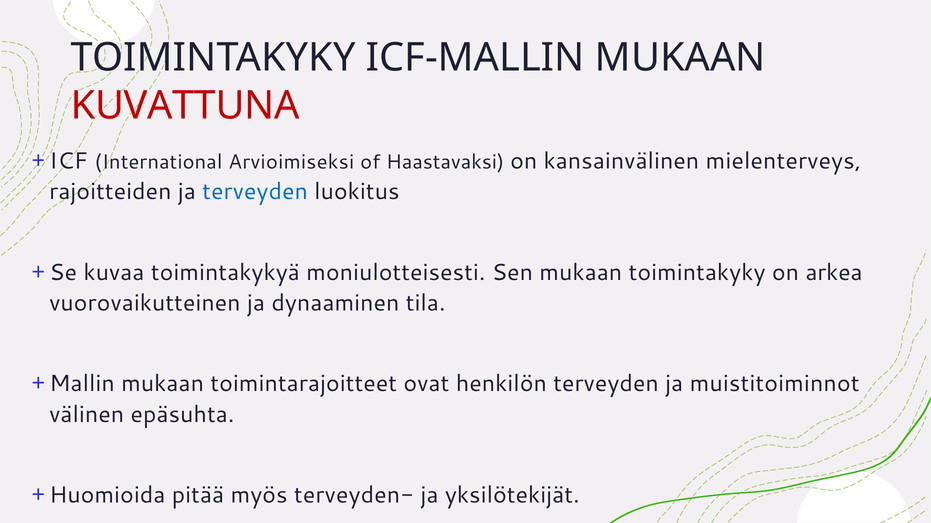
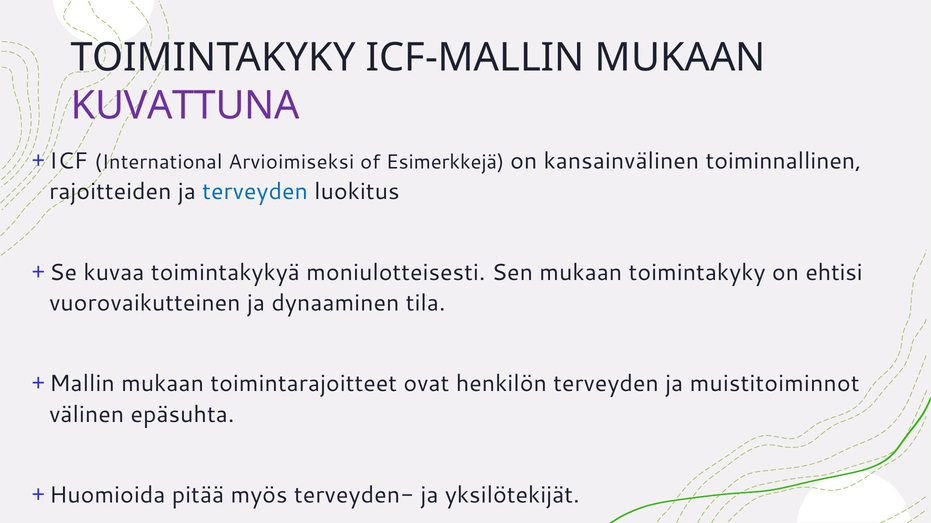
KUVATTUNA colour: red -> purple (185, 106)
Haastavaksi: Haastavaksi -> Esimerkkejä (445, 162)
mielenterveys: mielenterveys -> toiminnallinen (784, 161)
arkea: arkea -> ehtisi (834, 273)
